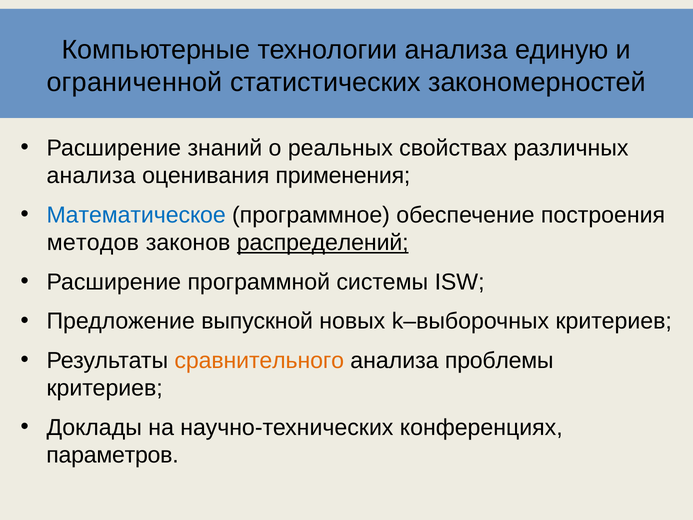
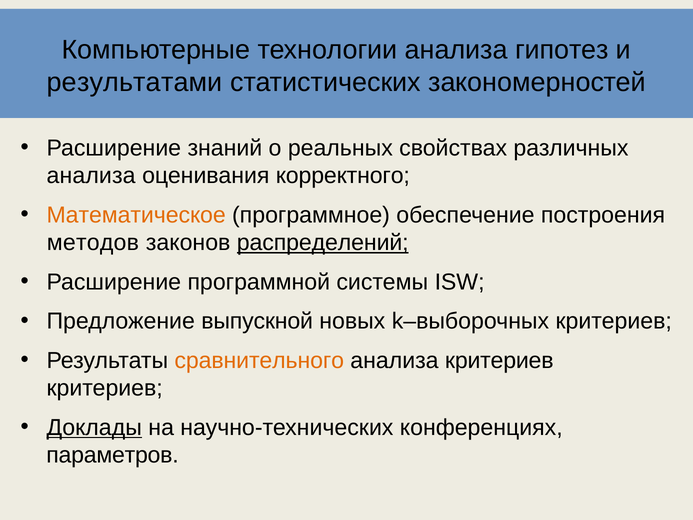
единую: единую -> гипотез (562, 50)
ограниченной: ограниченной -> результатами (135, 82)
применения: применения -> корректного (343, 176)
Математическое colour: blue -> orange (136, 215)
анализа проблемы: проблемы -> критериев (499, 360)
Доклады underline: none -> present (94, 427)
